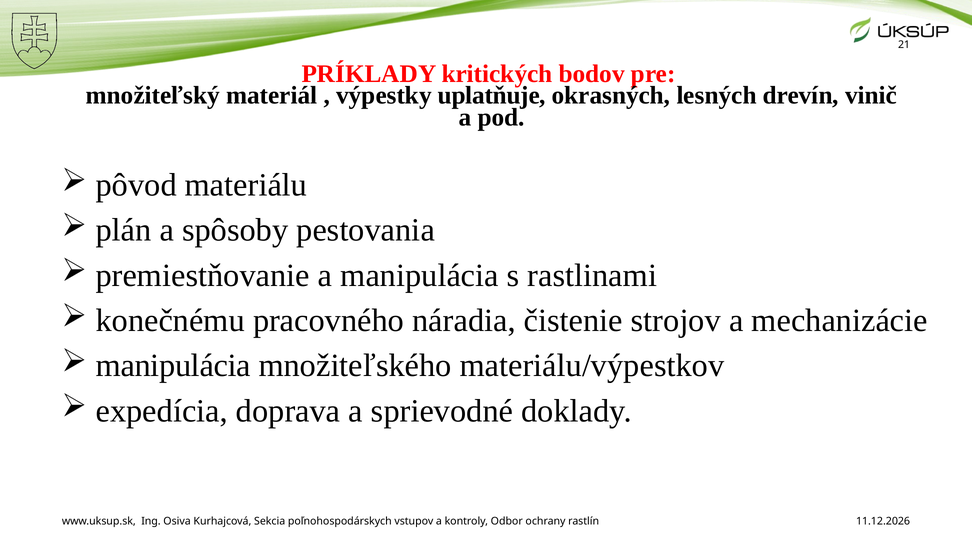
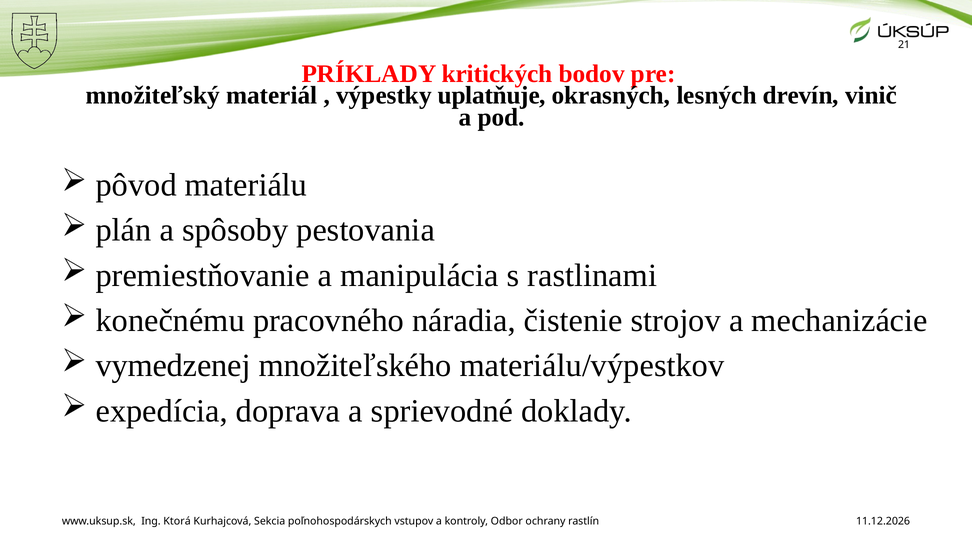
manipulácia: manipulácia -> vymedzenej (173, 366)
Osiva: Osiva -> Ktorá (177, 521)
